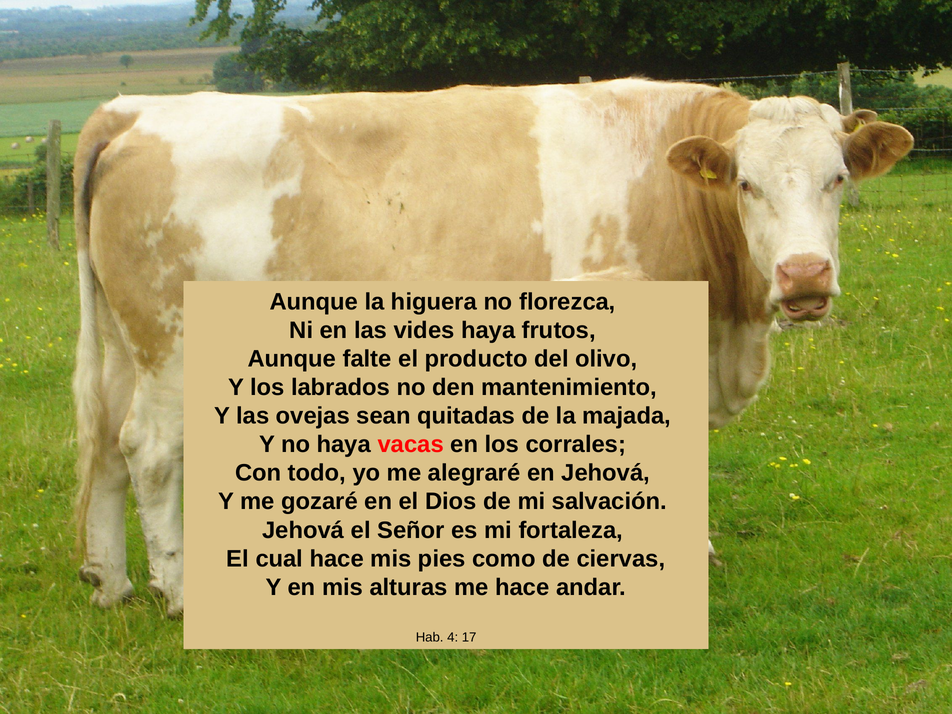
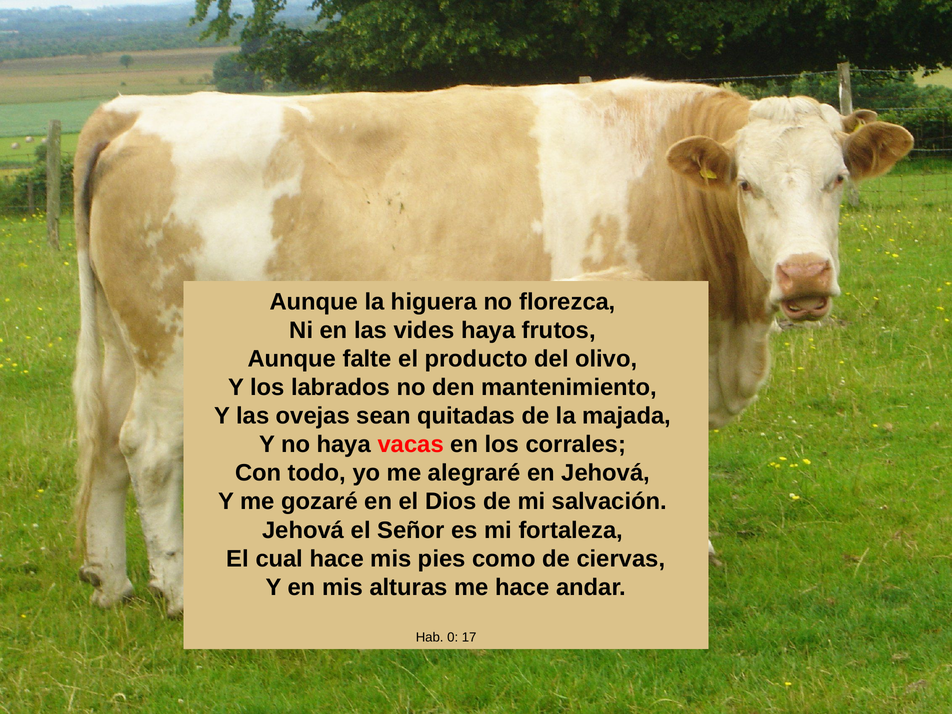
4: 4 -> 0 (453, 637)
